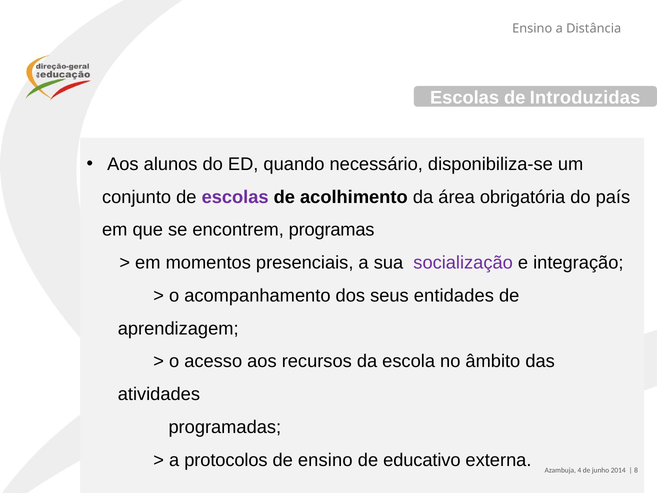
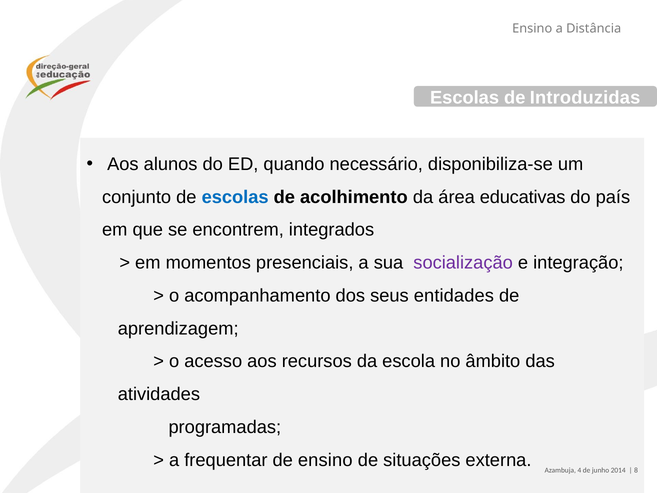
escolas colour: purple -> blue (235, 197)
obrigatória: obrigatória -> educativas (523, 197)
programas: programas -> integrados (332, 230)
protocolos: protocolos -> frequentar (226, 460)
educativo: educativo -> situações (422, 460)
